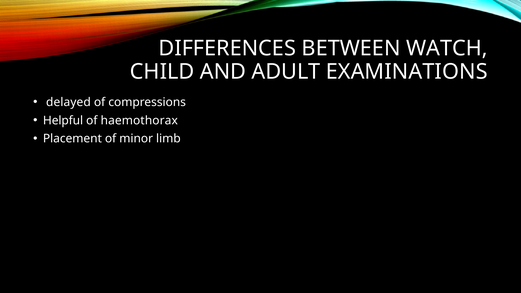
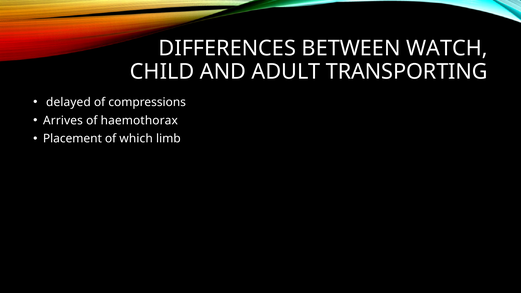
EXAMINATIONS: EXAMINATIONS -> TRANSPORTING (407, 72)
Helpful: Helpful -> Arrives (63, 120)
minor: minor -> which (136, 139)
